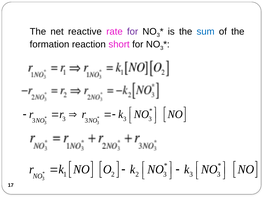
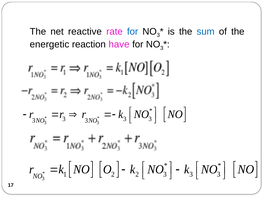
for colour: purple -> blue (133, 32)
formation: formation -> energetic (50, 44)
short: short -> have (119, 44)
